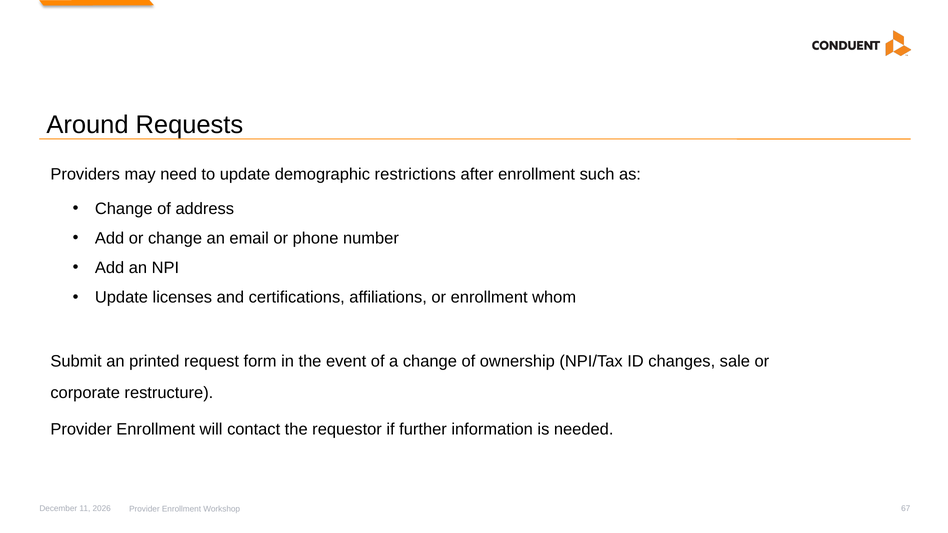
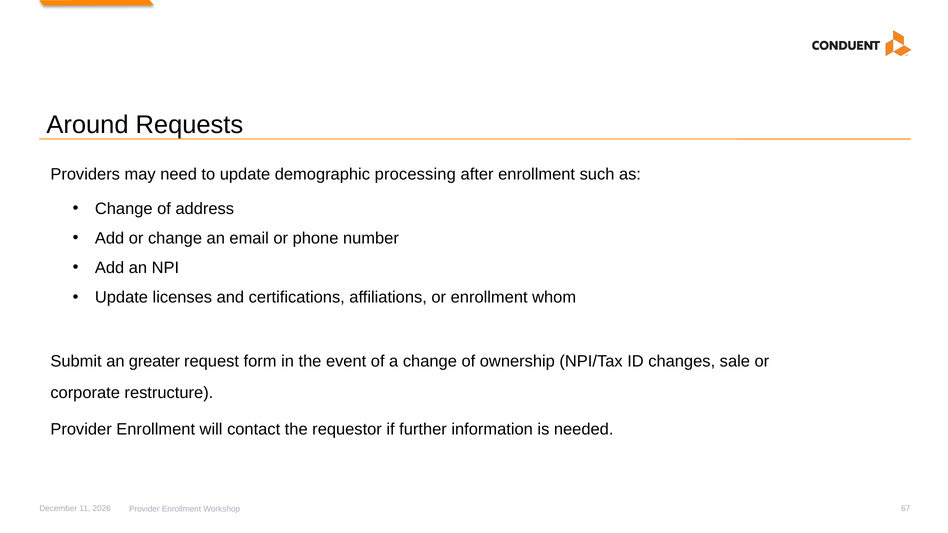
restrictions: restrictions -> processing (415, 174)
printed: printed -> greater (154, 361)
